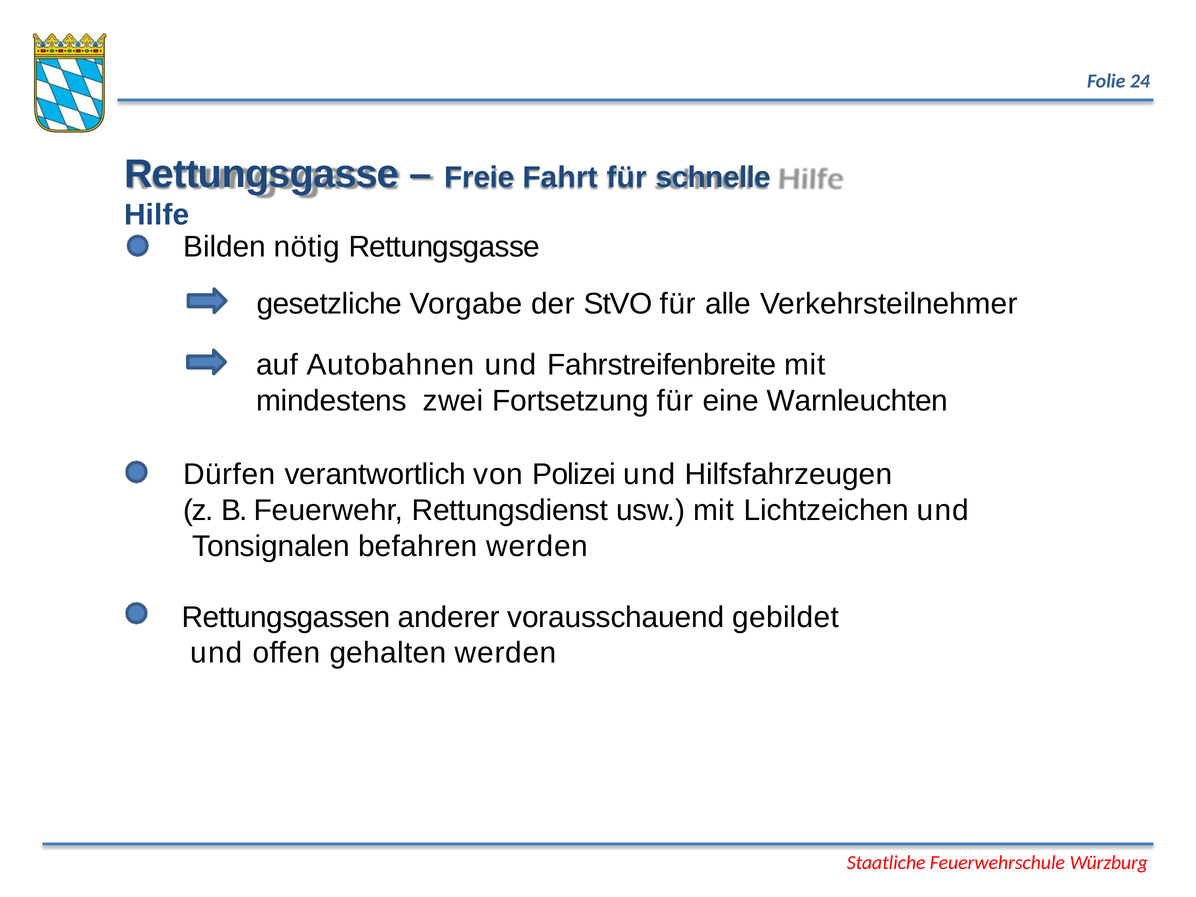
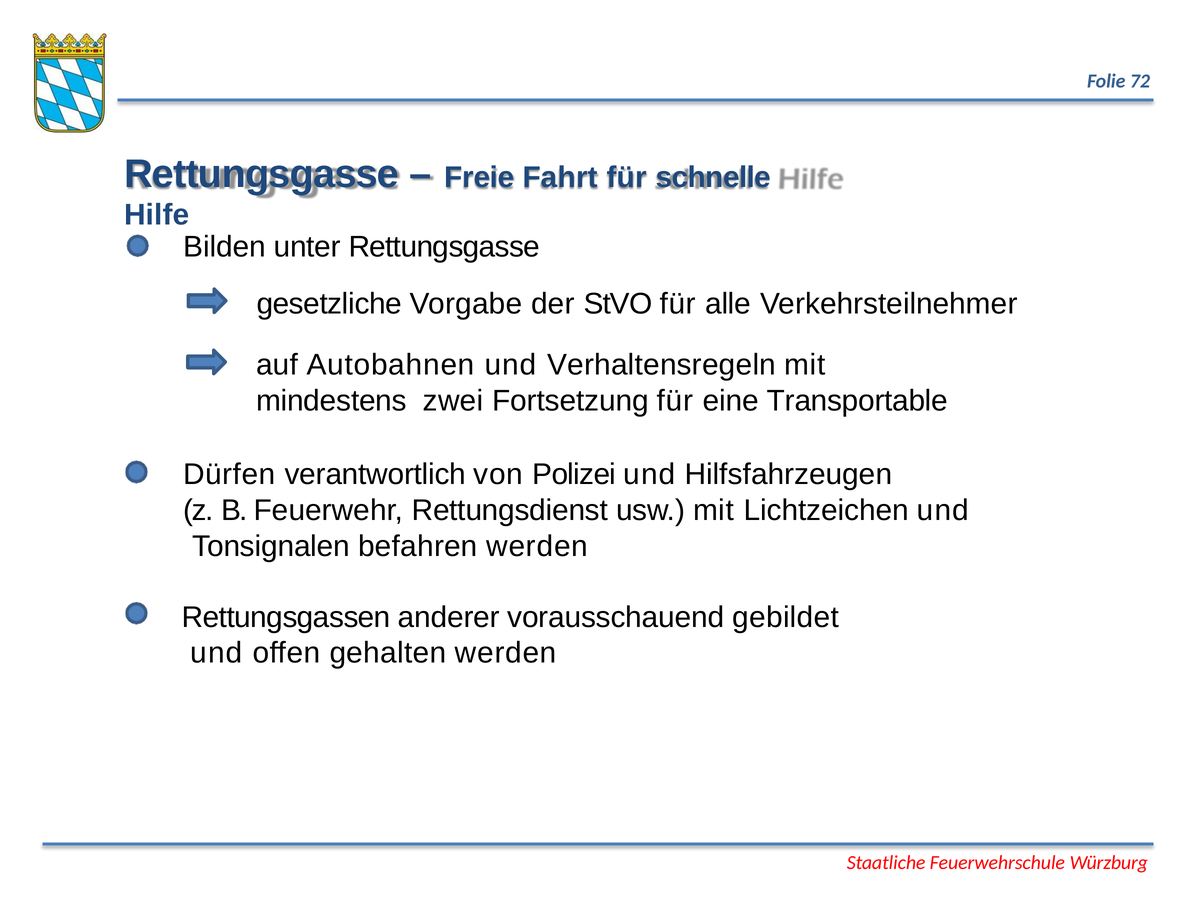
24: 24 -> 72 (1140, 81)
nötig: nötig -> unter (307, 247)
Fahrstreifenbreite: Fahrstreifenbreite -> Verhaltensregeln (662, 365)
Warnleuchten: Warnleuchten -> Transportable (857, 401)
